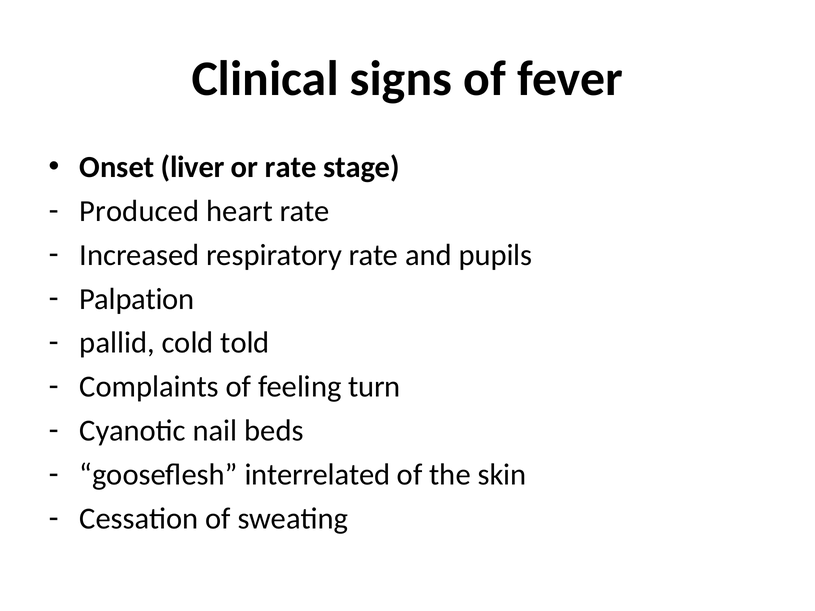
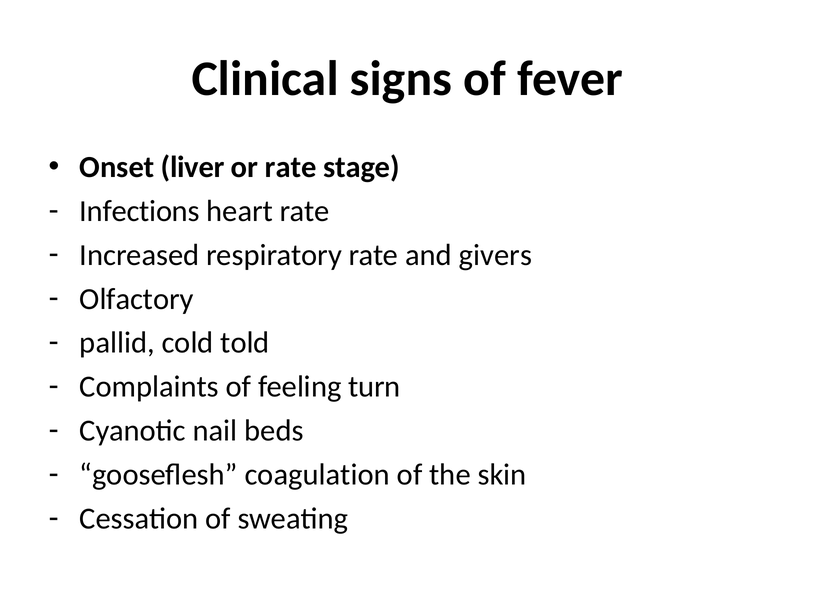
Produced: Produced -> Infections (140, 211)
pupils: pupils -> givers (495, 255)
Palpation: Palpation -> Olfactory (136, 299)
interrelated: interrelated -> coagulation (317, 475)
